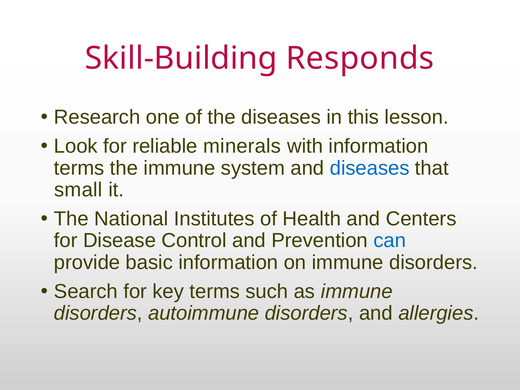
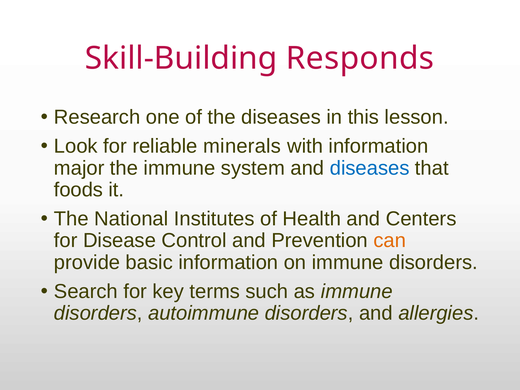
terms: terms -> major (79, 168)
small: small -> foods (78, 190)
can colour: blue -> orange (390, 241)
